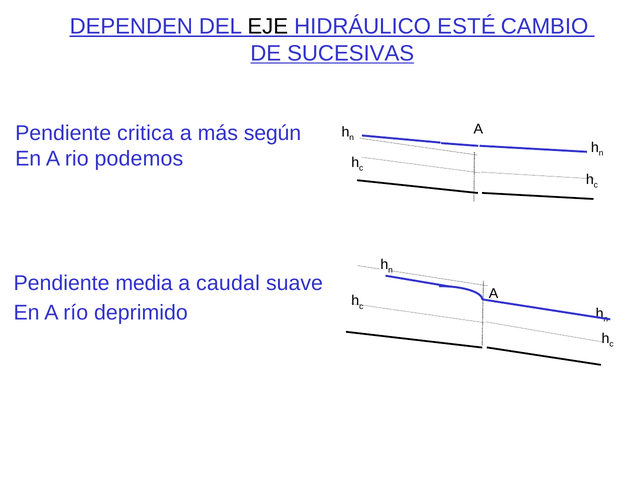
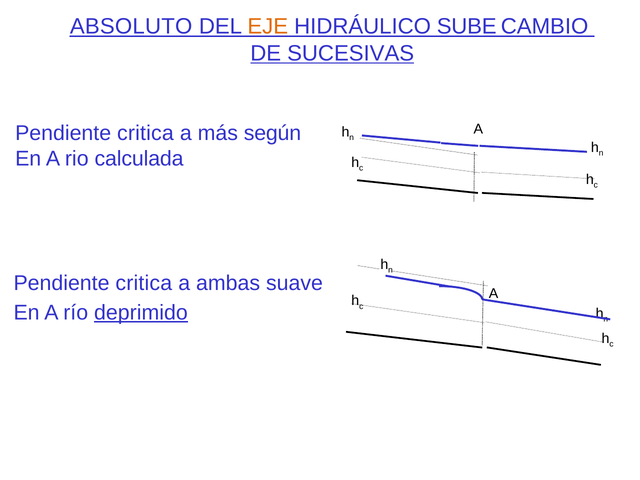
DEPENDEN: DEPENDEN -> ABSOLUTO (131, 27)
EJE colour: black -> orange (268, 27)
ESTÉ: ESTÉ -> SUBE (467, 27)
podemos: podemos -> calculada (139, 159)
media: media -> critica (144, 283)
caudal: caudal -> ambas (228, 283)
deprimido underline: none -> present (141, 313)
